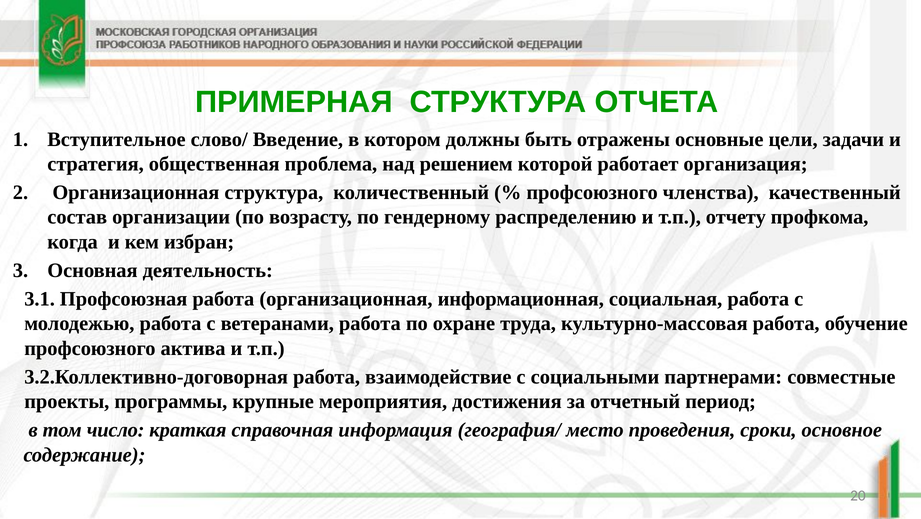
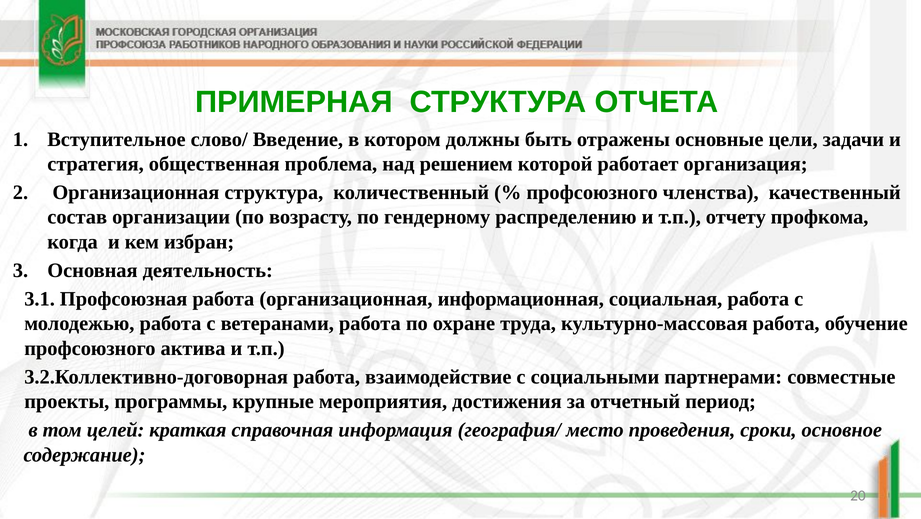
число: число -> целей (116, 430)
